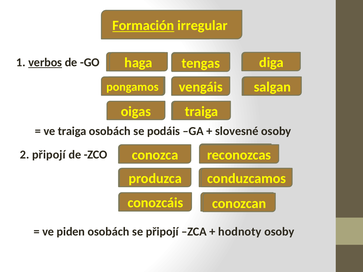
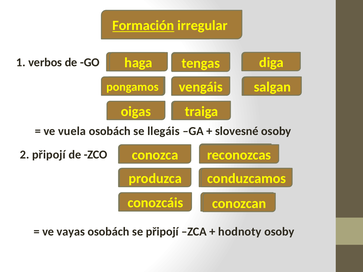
verbos underline: present -> none (45, 63)
ve traiga: traiga -> vuela (72, 131)
podáis: podáis -> llegáis (163, 131)
piden: piden -> vayas (71, 232)
